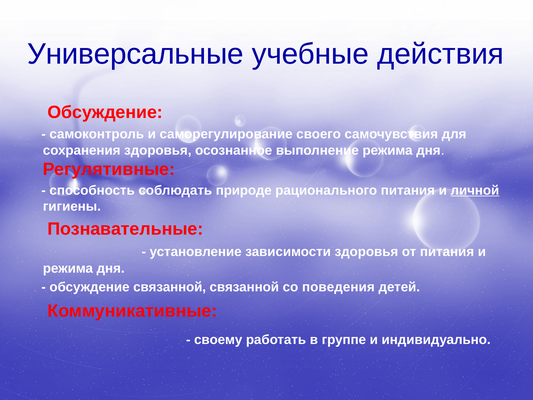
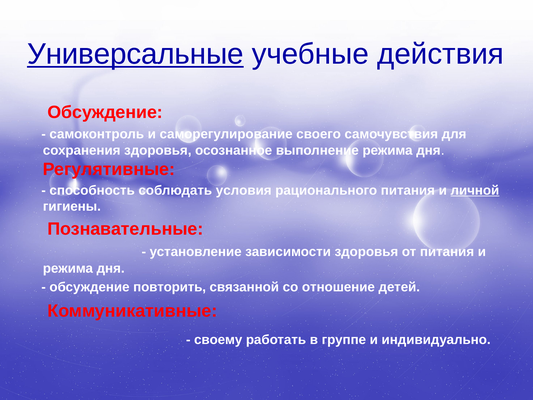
Универсальные underline: none -> present (135, 54)
природе: природе -> условия (244, 190)
обсуждение связанной: связанной -> повторить (170, 287)
поведения: поведения -> отношение (338, 287)
